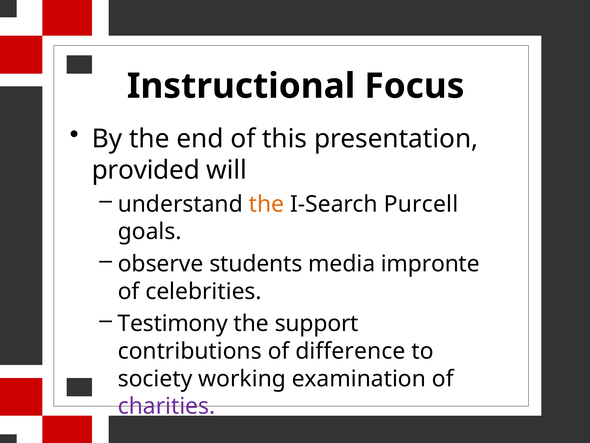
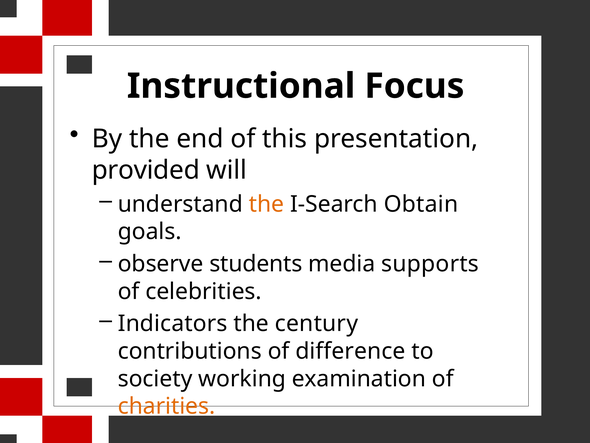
Purcell: Purcell -> Obtain (421, 204)
impronte: impronte -> supports (430, 264)
Testimony: Testimony -> Indicators (173, 323)
support: support -> century (316, 323)
charities colour: purple -> orange (167, 406)
